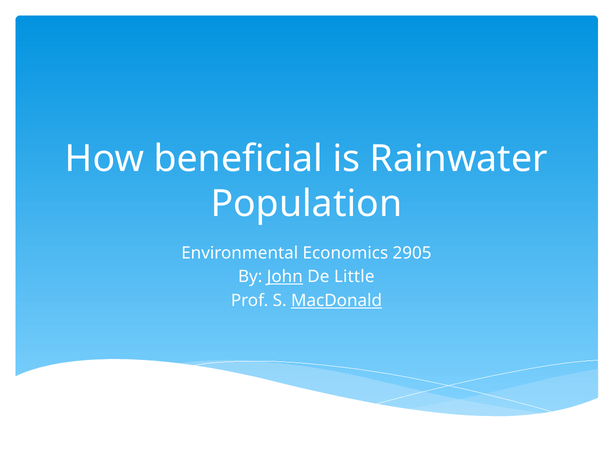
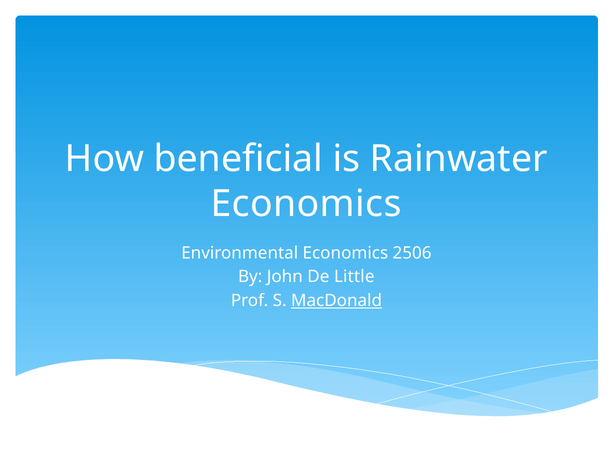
Population: Population -> Economics (306, 204)
2905: 2905 -> 2506 (412, 253)
John underline: present -> none (285, 277)
